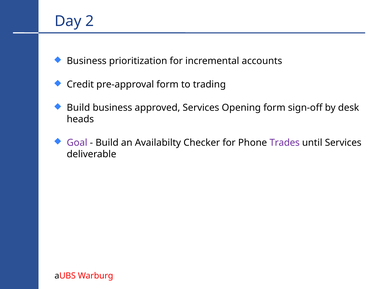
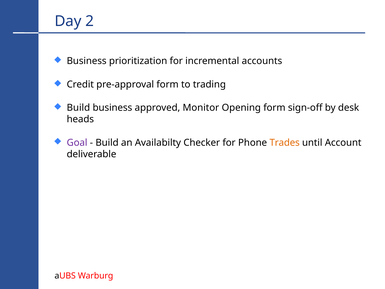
approved Services: Services -> Monitor (201, 108)
Trades colour: purple -> orange (285, 142)
until Services: Services -> Account (343, 142)
